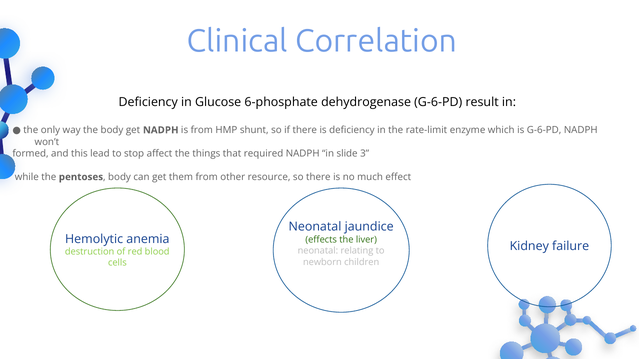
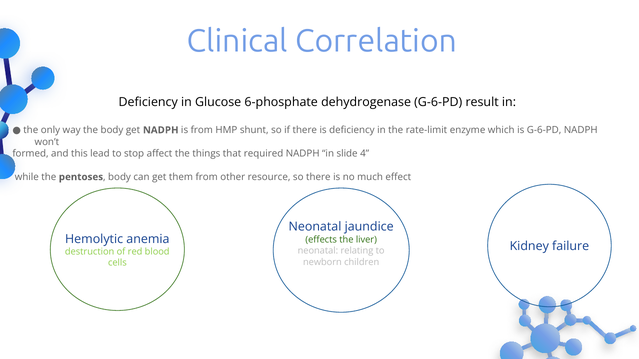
3: 3 -> 4 (365, 154)
